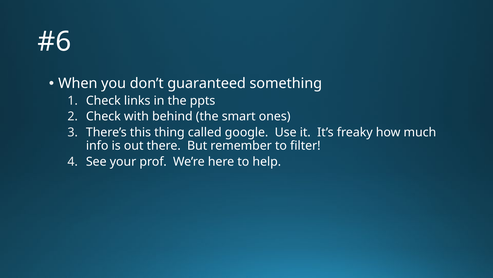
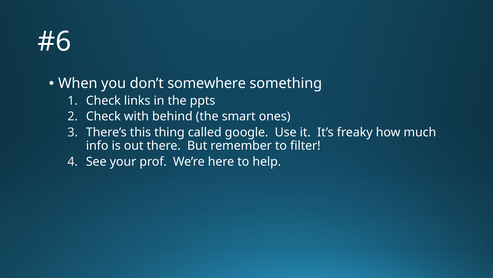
guaranteed: guaranteed -> somewhere (207, 83)
